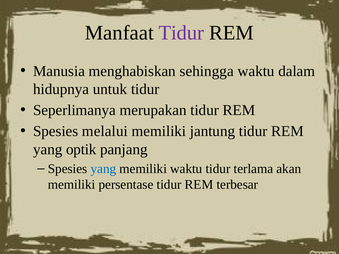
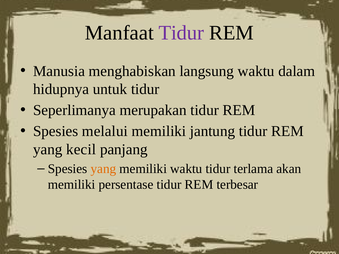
sehingga: sehingga -> langsung (207, 71)
optik: optik -> kecil (81, 149)
yang colour: blue -> orange (103, 169)
